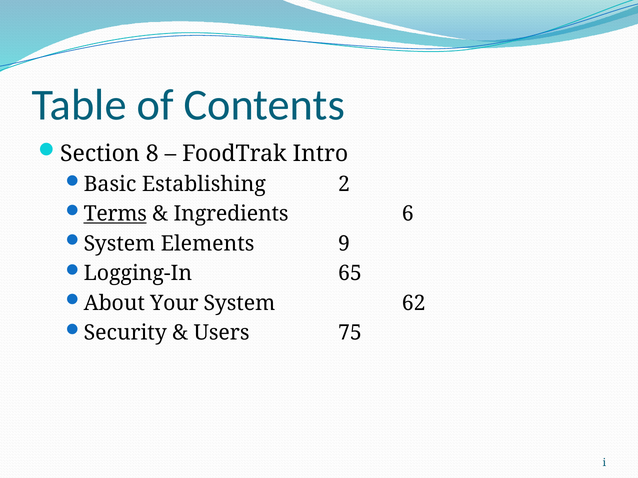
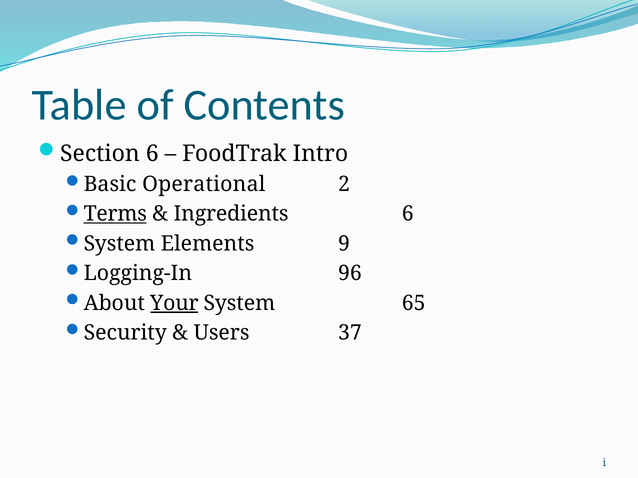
Section 8: 8 -> 6 (152, 154)
Establishing: Establishing -> Operational (204, 184)
65: 65 -> 96 (350, 274)
Your underline: none -> present (174, 303)
62: 62 -> 65 (414, 303)
75: 75 -> 37 (350, 333)
